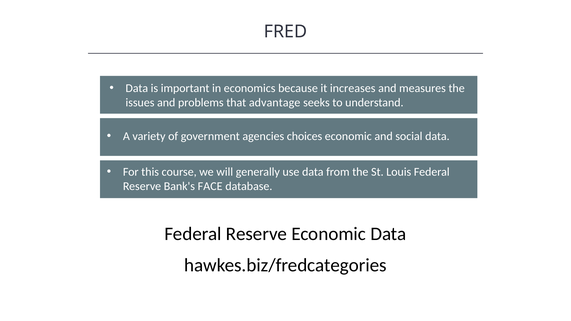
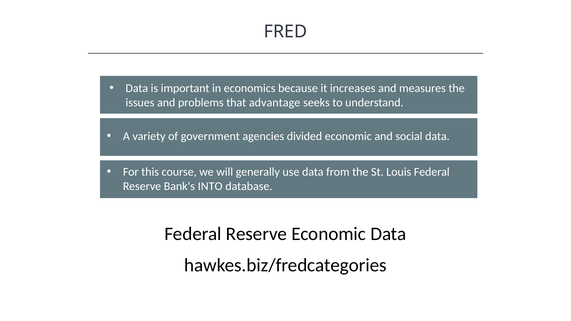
choices: choices -> divided (305, 136)
FACE: FACE -> INTO (210, 186)
